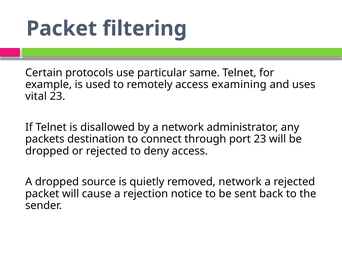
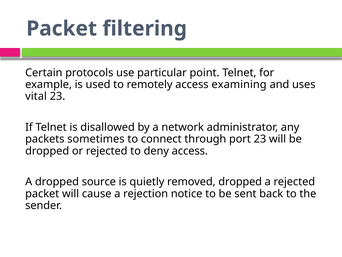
same: same -> point (205, 73)
destination: destination -> sometimes (96, 139)
removed network: network -> dropped (240, 182)
